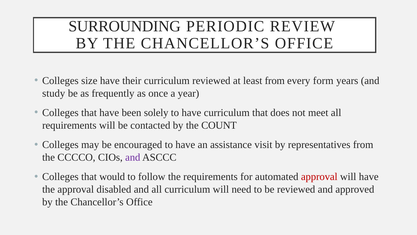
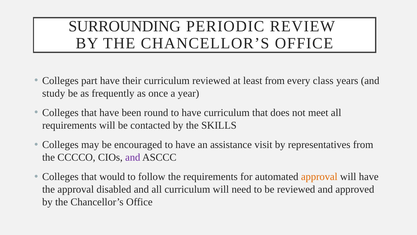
size: size -> part (89, 81)
form: form -> class (323, 81)
solely: solely -> round (156, 113)
COUNT: COUNT -> SKILLS (219, 125)
approval colour: red -> orange (319, 177)
